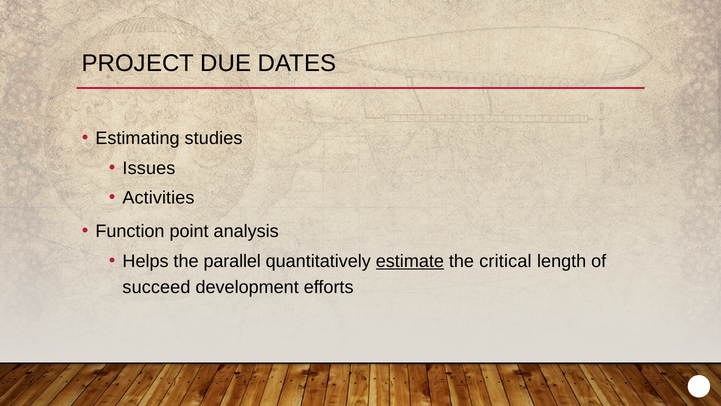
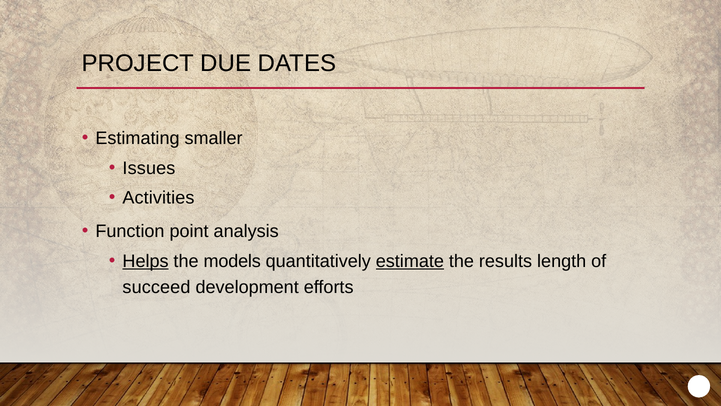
studies: studies -> smaller (214, 138)
Helps underline: none -> present (146, 261)
parallel: parallel -> models (232, 261)
critical: critical -> results (506, 261)
